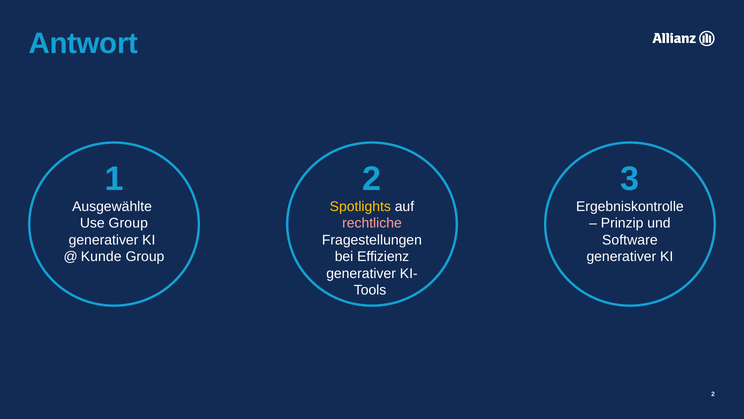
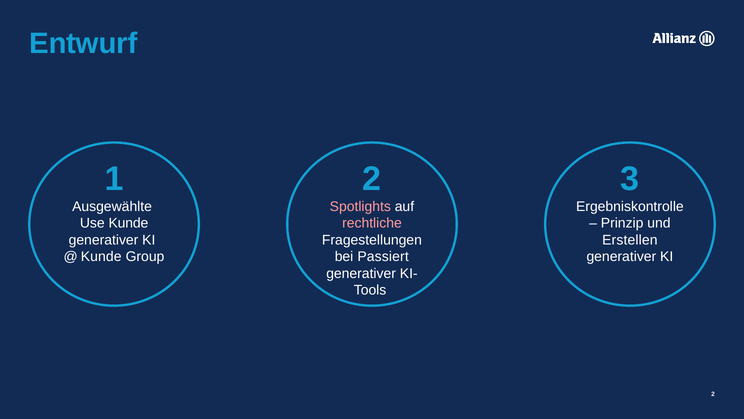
Antwort: Antwort -> Entwurf (83, 44)
Spotlights colour: yellow -> pink (360, 206)
Use Group: Group -> Kunde (128, 223)
Software: Software -> Erstellen (630, 240)
Effizienz: Effizienz -> Passiert (383, 256)
